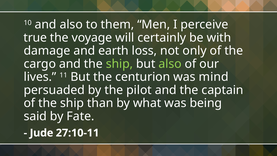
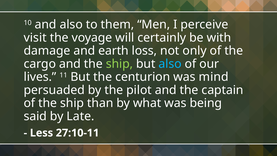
true: true -> visit (35, 38)
also colour: light green -> light blue (170, 64)
Fate: Fate -> Late (80, 116)
Jude: Jude -> Less (41, 133)
